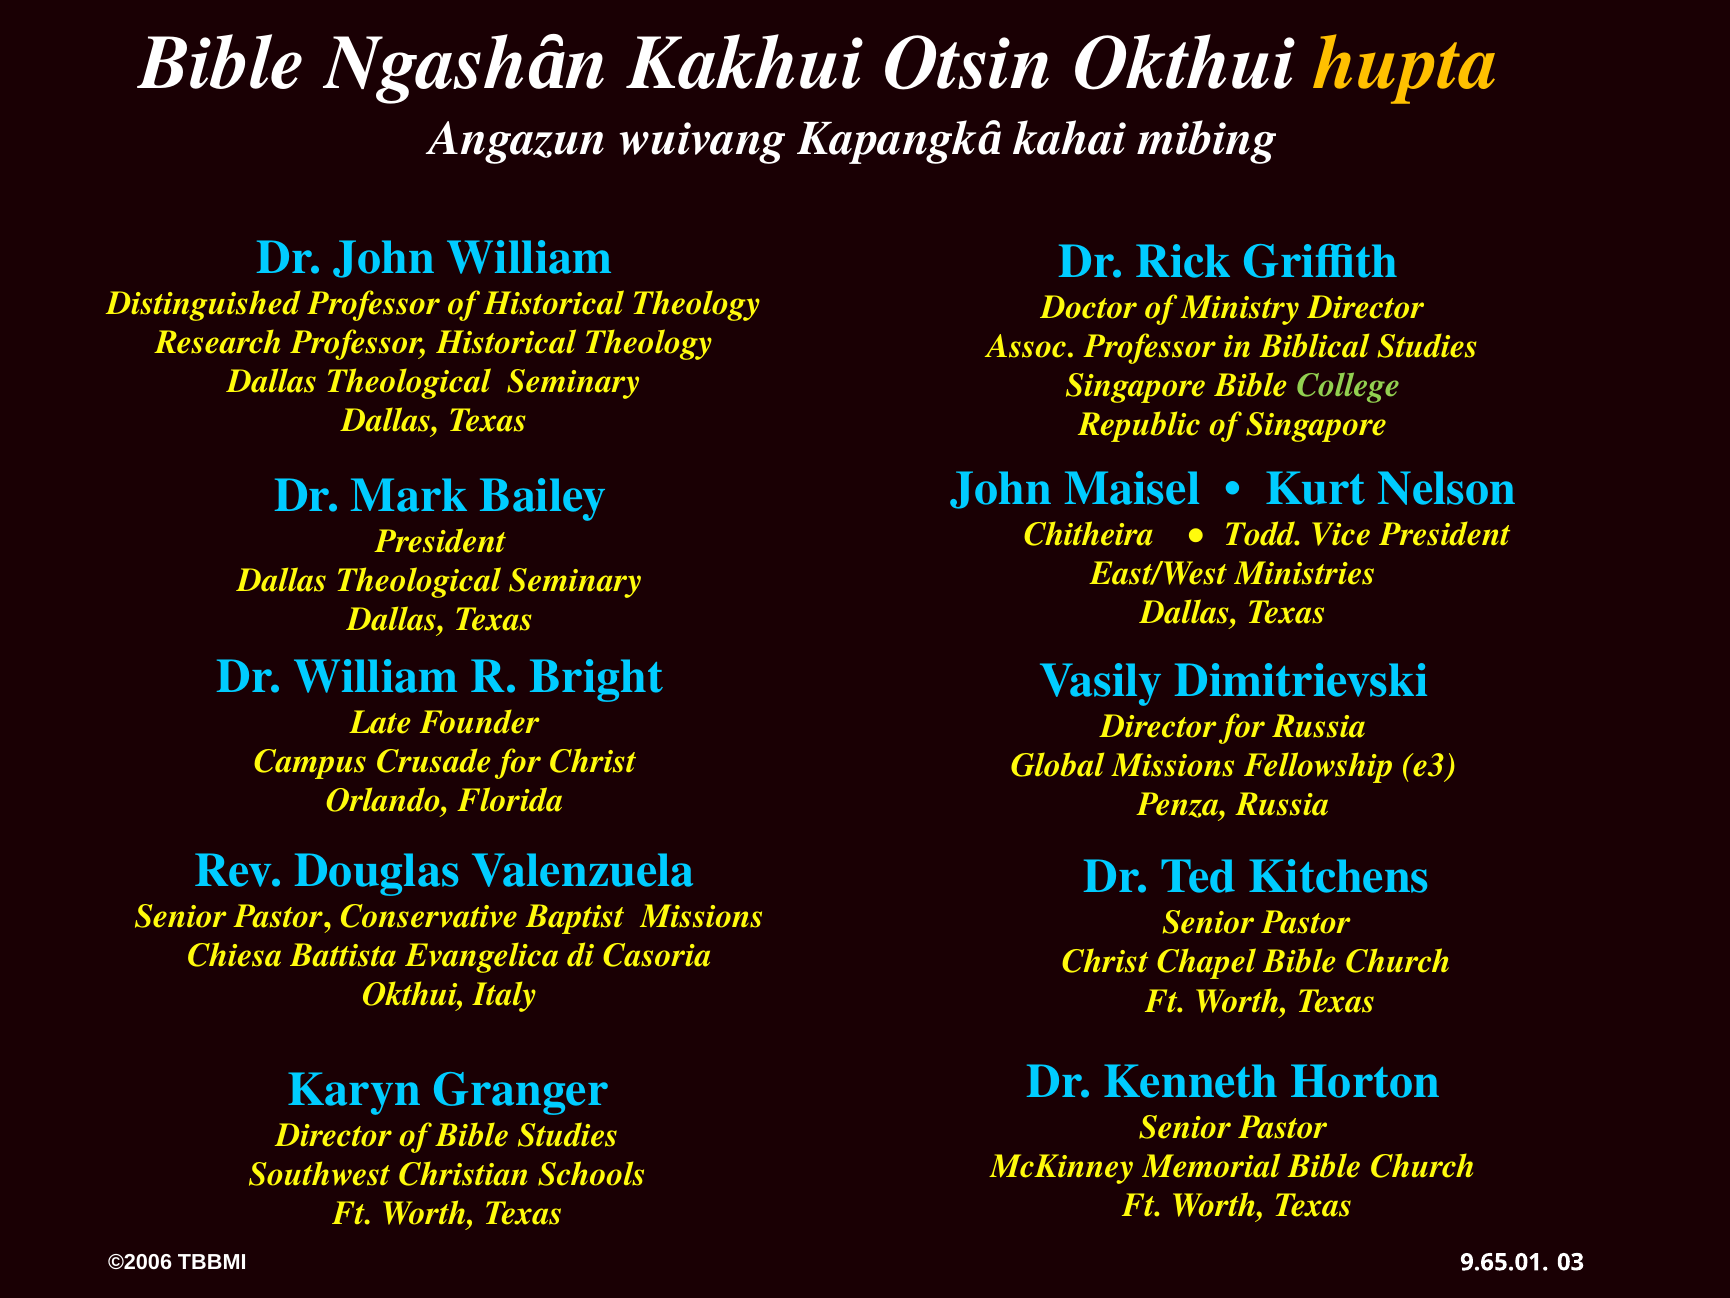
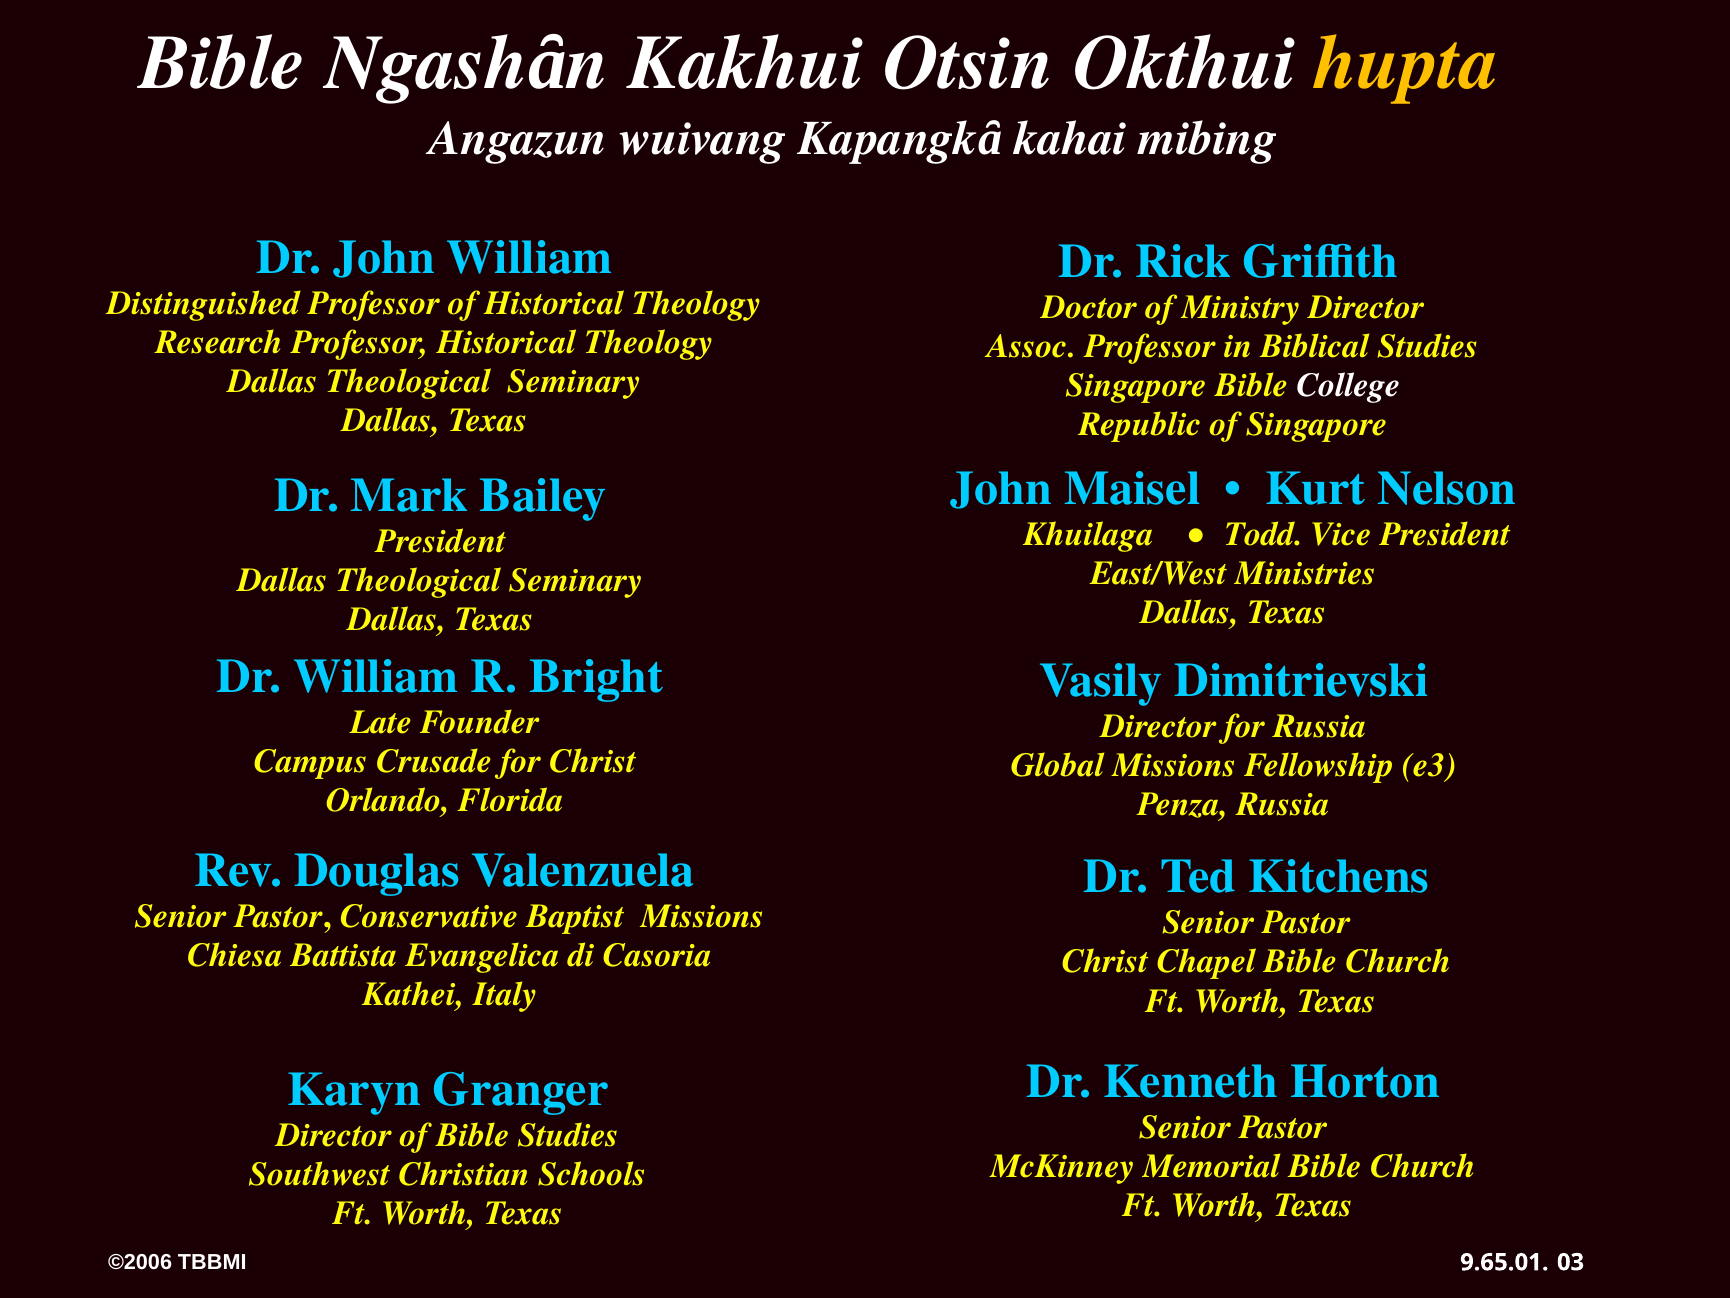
College colour: light green -> white (1348, 385)
Chitheira: Chitheira -> Khuilaga (1089, 534)
Okthui: Okthui -> Kathei (414, 994)
